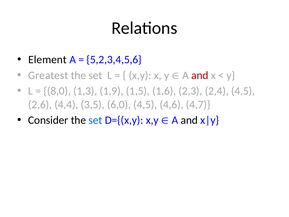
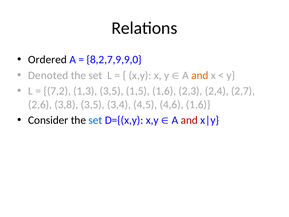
Element: Element -> Ordered (48, 60)
5,2,3,4,5,6: 5,2,3,4,5,6 -> 8,2,7,9,9,0 (114, 60)
Greatest: Greatest -> Denoted (48, 75)
and colour: red -> orange (200, 75)
8,0: 8,0 -> 7,2 (57, 91)
1,3 1,9: 1,9 -> 3,5 (112, 91)
2,4 4,5: 4,5 -> 2,7 (243, 91)
4,4: 4,4 -> 3,8 (66, 104)
6,0: 6,0 -> 3,4 (119, 104)
4,6 4,7: 4,7 -> 1,6 (198, 104)
and colour: black -> red (189, 120)
